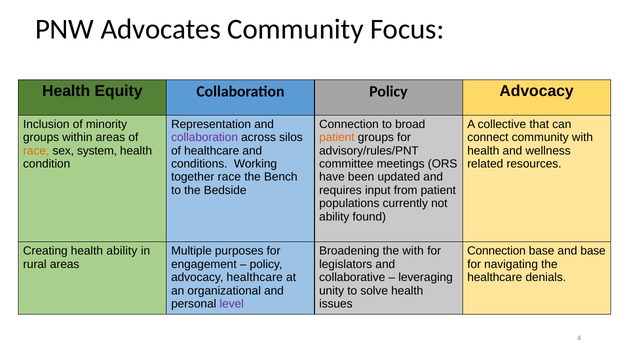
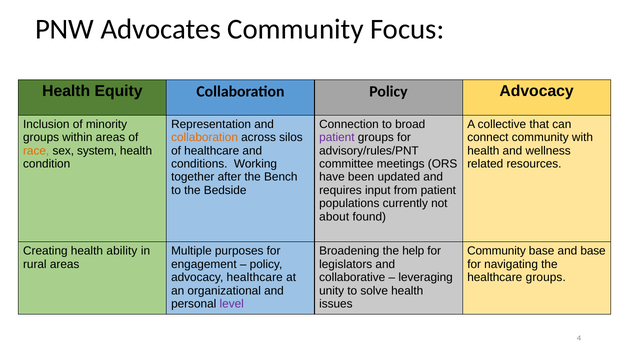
collaboration colour: purple -> orange (205, 137)
patient colour: orange -> purple (337, 137)
together race: race -> after (229, 177)
ability: ability -> about (334, 217)
the with: with -> help (413, 251)
Connection: Connection -> Community (496, 251)
healthcare denials: denials -> groups (546, 277)
